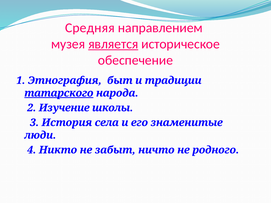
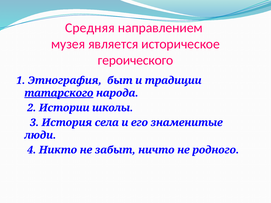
является underline: present -> none (113, 44)
обеспечение: обеспечение -> героического (136, 60)
Изучение: Изучение -> Истории (64, 108)
